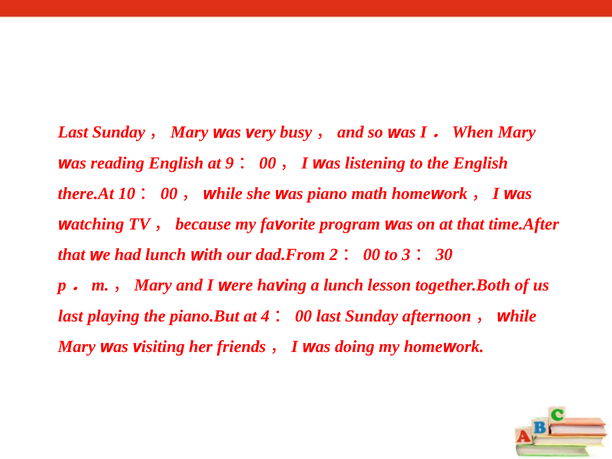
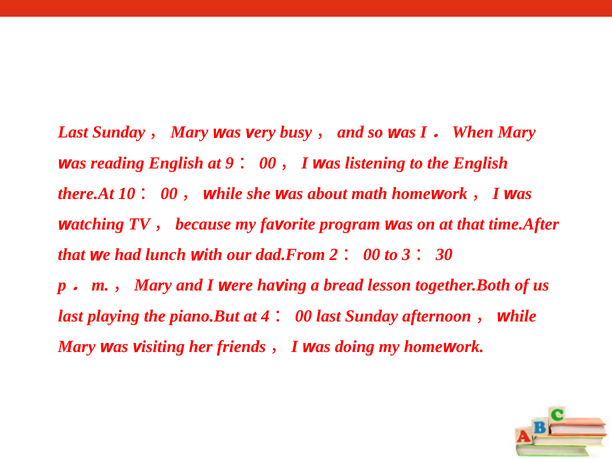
piano: piano -> about (327, 194)
a lunch: lunch -> bread (343, 285)
